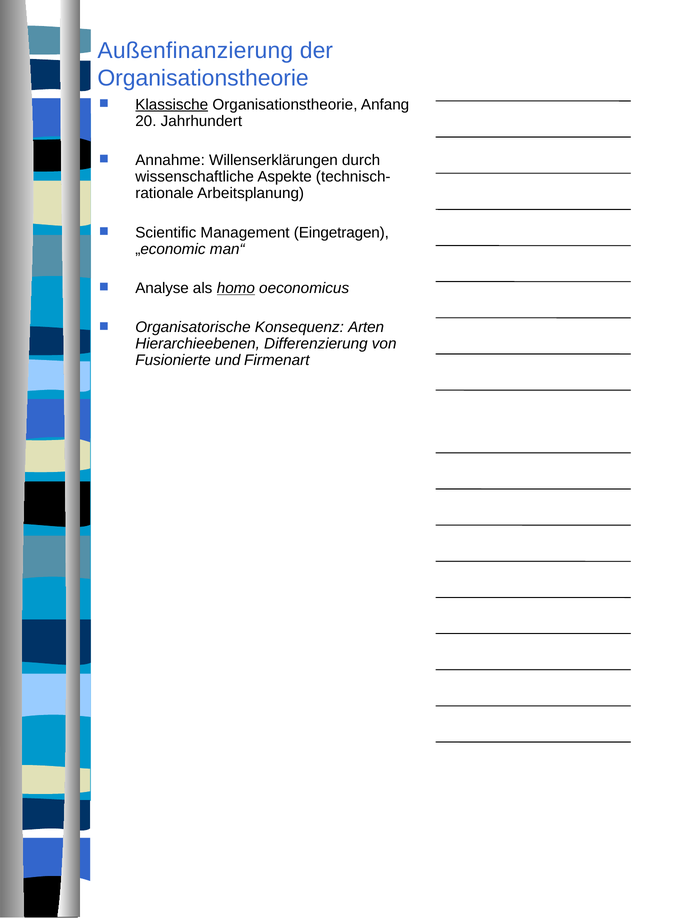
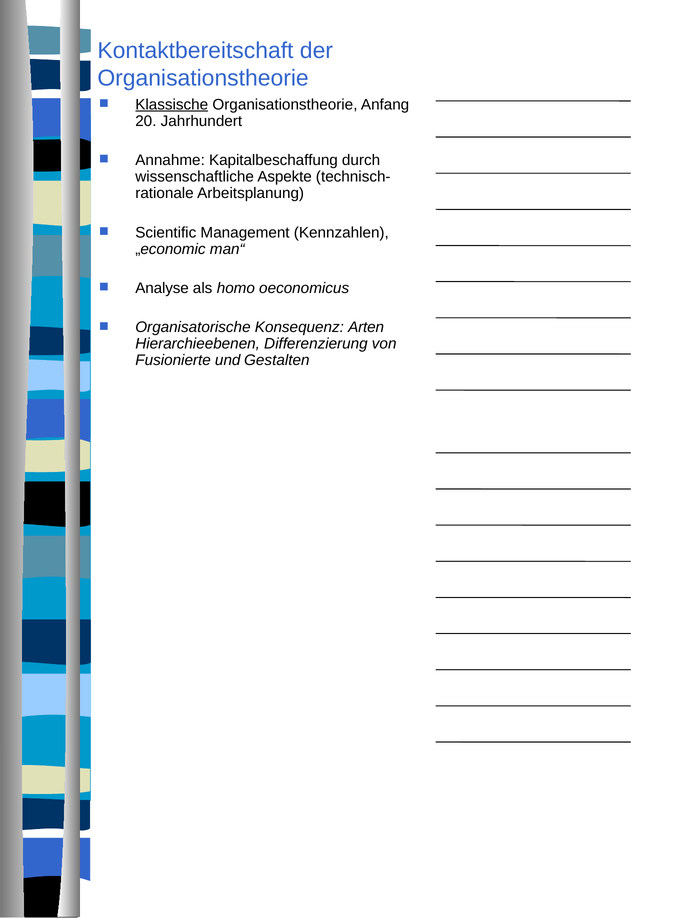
Außenfinanzierung: Außenfinanzierung -> Kontaktbereitschaft (195, 51)
Willenserklärungen: Willenserklärungen -> Kapitalbeschaffung (273, 160)
Eingetragen: Eingetragen -> Kennzahlen (341, 232)
homo underline: present -> none (236, 288)
Firmenart: Firmenart -> Gestalten (277, 360)
